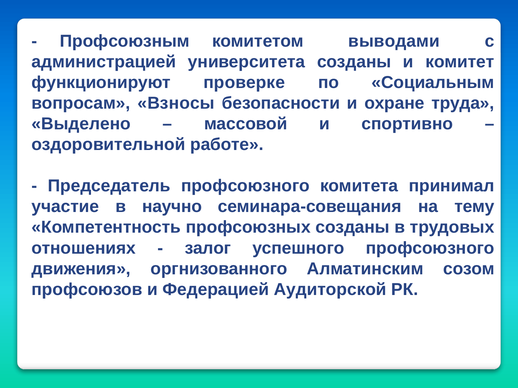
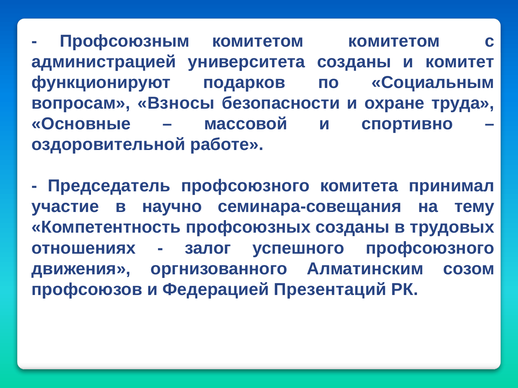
комитетом выводами: выводами -> комитетом (394, 41)
проверке: проверке -> подарков (244, 83)
Выделено: Выделено -> Основные (81, 124)
Аудиторской: Аудиторской -> Презентаций (330, 290)
